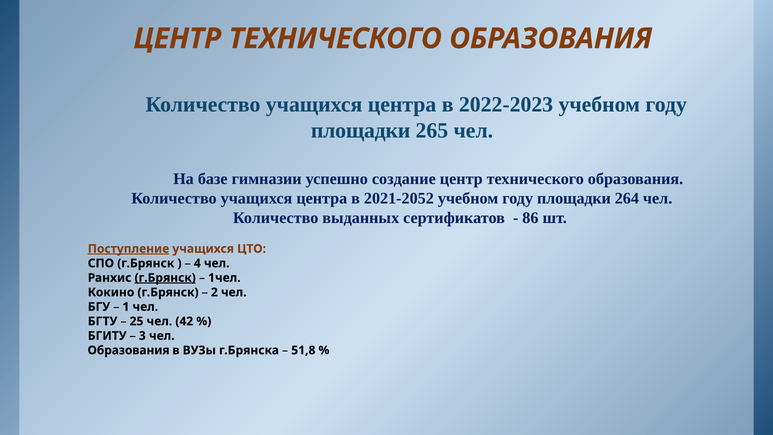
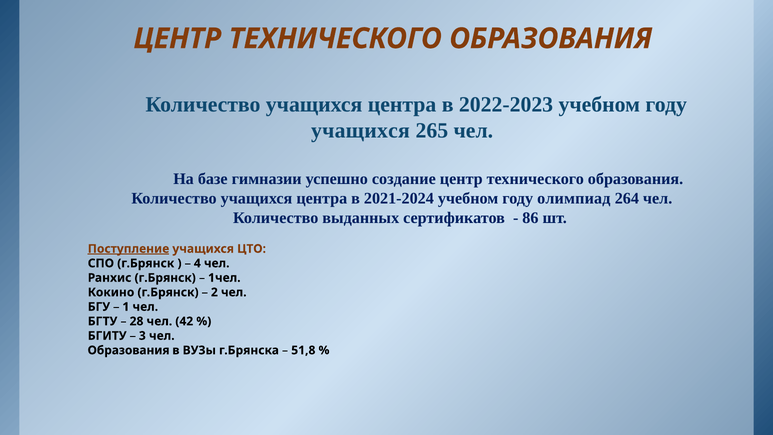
площадки: площадки -> учащихся (360, 130)
2021-2052: 2021-2052 -> 2021-2024 (399, 198)
площадки: площадки -> олимпиад (574, 198)
г.Брянск underline: present -> none (165, 278)
25: 25 -> 28 (137, 321)
